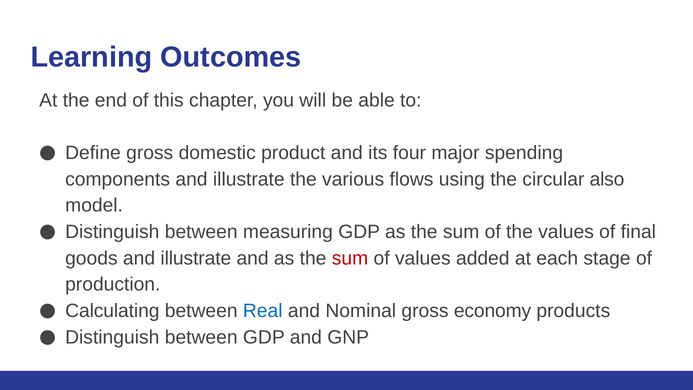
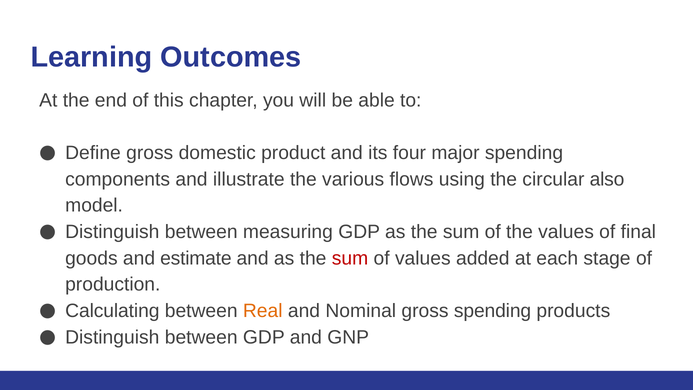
goods and illustrate: illustrate -> estimate (196, 258)
Real colour: blue -> orange (263, 311)
gross economy: economy -> spending (493, 311)
